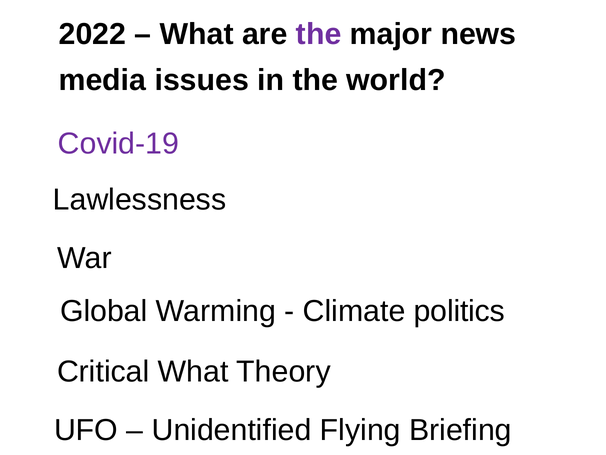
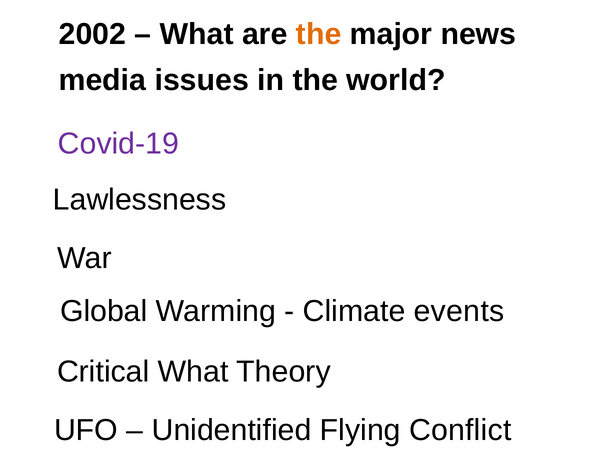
2022: 2022 -> 2002 (92, 34)
the colour: purple -> orange (319, 34)
politics: politics -> events (459, 311)
Briefing: Briefing -> Conflict (460, 430)
